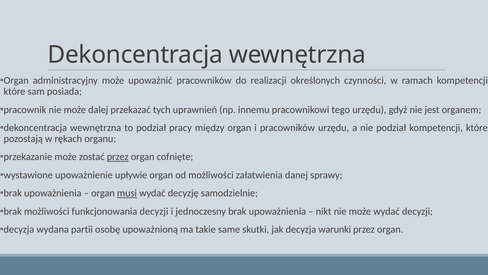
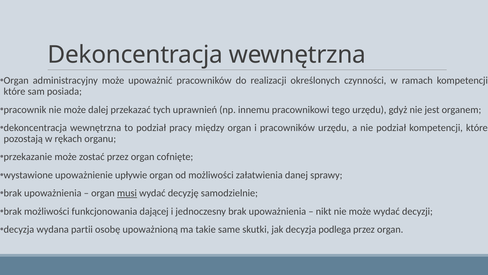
przez underline: present -> none (118, 157)
funkcjonowania decyzji: decyzji -> dającej (154, 211)
warunki: warunki -> podlega (335, 229)
